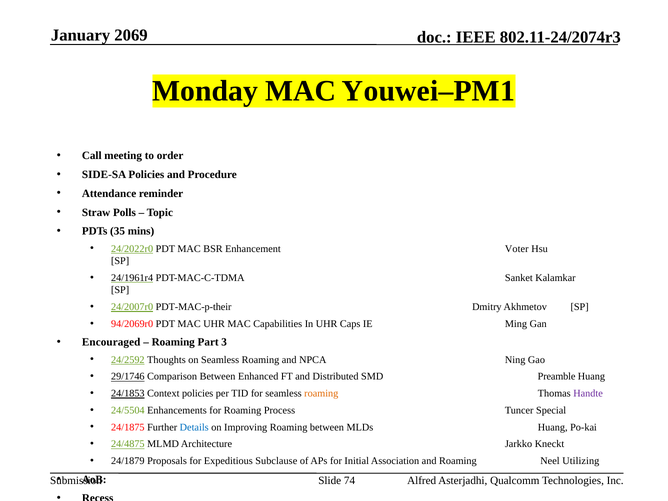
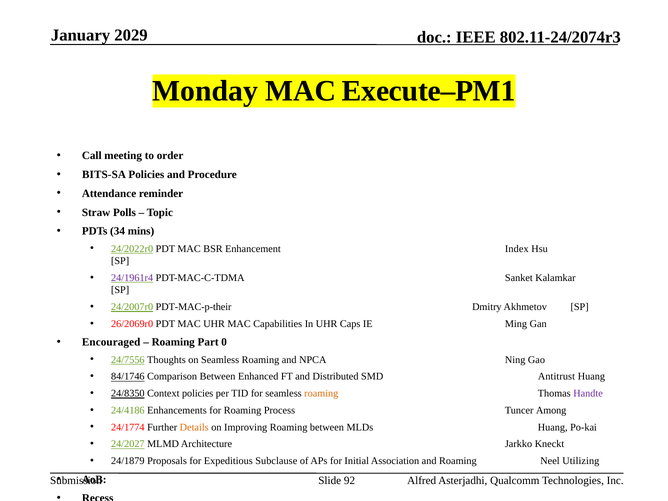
2069: 2069 -> 2029 (131, 35)
Youwei–PM1: Youwei–PM1 -> Execute–PM1 (429, 91)
SIDE-SA: SIDE-SA -> BITS-SA (104, 174)
35: 35 -> 34 (118, 231)
Voter: Voter -> Index (517, 249)
24/1961r4 colour: black -> purple (132, 278)
94/2069r0: 94/2069r0 -> 26/2069r0 (132, 324)
3: 3 -> 0 (224, 342)
24/2592: 24/2592 -> 24/7556 (128, 360)
29/1746: 29/1746 -> 84/1746 (128, 377)
Preamble: Preamble -> Antitrust (556, 377)
24/1853: 24/1853 -> 24/8350 (128, 393)
24/5504: 24/5504 -> 24/4186 (128, 410)
Special: Special -> Among (551, 410)
24/1875: 24/1875 -> 24/1774 (128, 427)
Details colour: blue -> orange (194, 427)
24/4875: 24/4875 -> 24/2027 (128, 444)
74: 74 -> 92 (350, 480)
